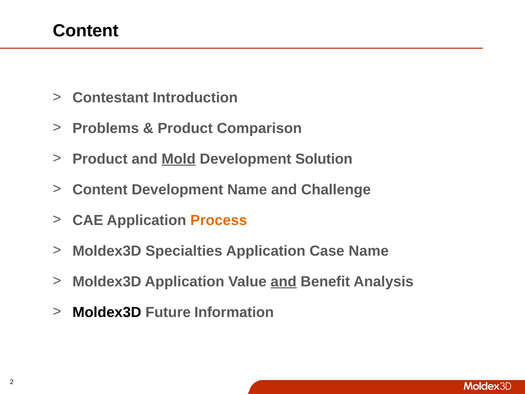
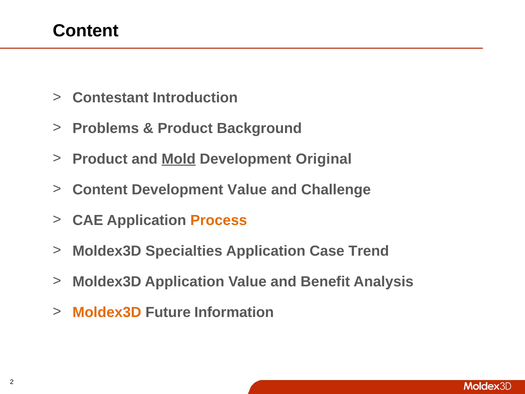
Comparison: Comparison -> Background (259, 128)
Solution: Solution -> Original (324, 159)
Development Name: Name -> Value (247, 190)
Case Name: Name -> Trend (369, 251)
and underline: present -> none (284, 281)
Moldex3D colour: black -> orange (107, 312)
